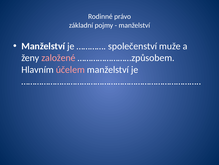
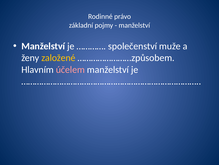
založené colour: pink -> yellow (58, 58)
